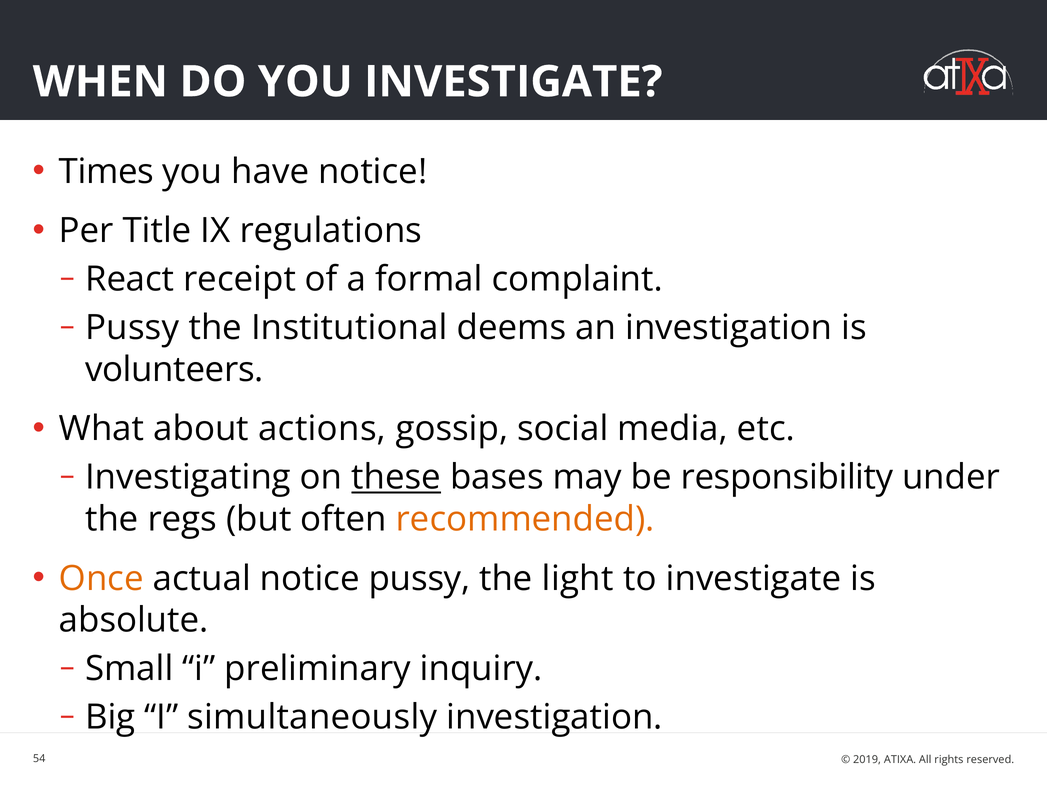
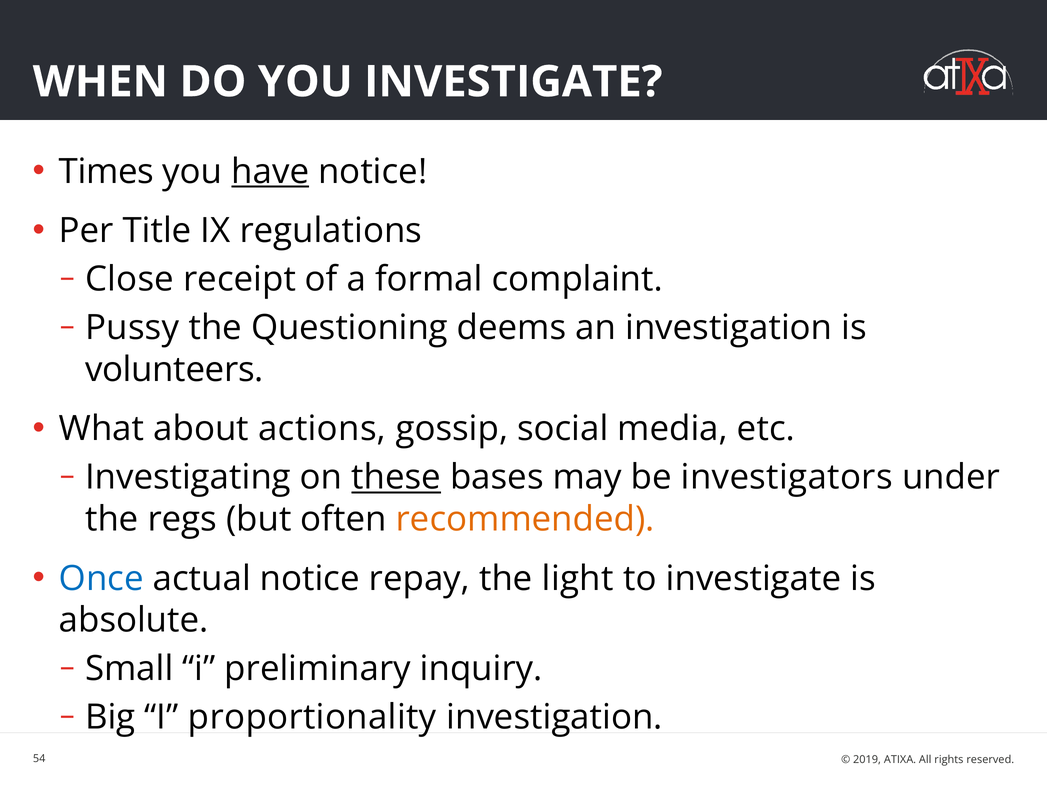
have underline: none -> present (270, 172)
React: React -> Close (130, 279)
Institutional: Institutional -> Questioning (349, 328)
responsibility: responsibility -> investigators (787, 478)
Once colour: orange -> blue (101, 579)
notice pussy: pussy -> repay (419, 579)
simultaneously: simultaneously -> proportionality (312, 717)
